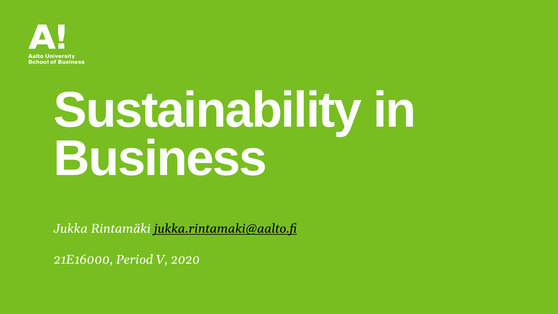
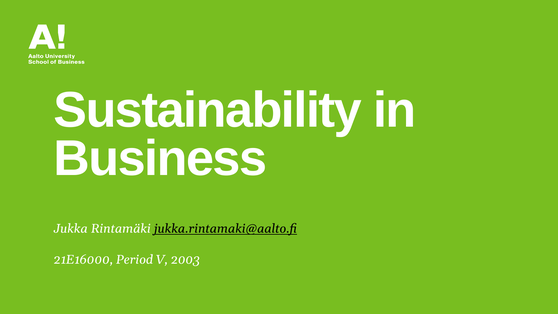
2020: 2020 -> 2003 (185, 260)
